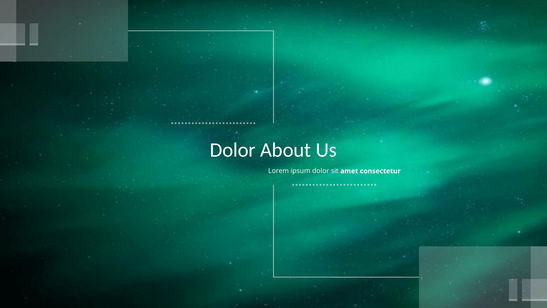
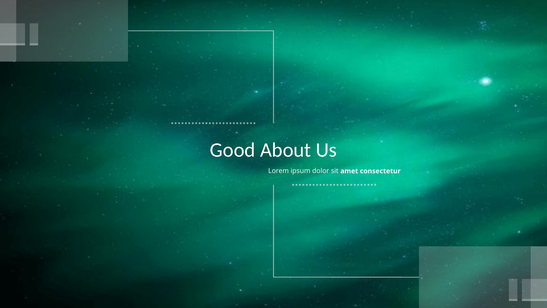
Dolor: Dolor -> Good (233, 150)
